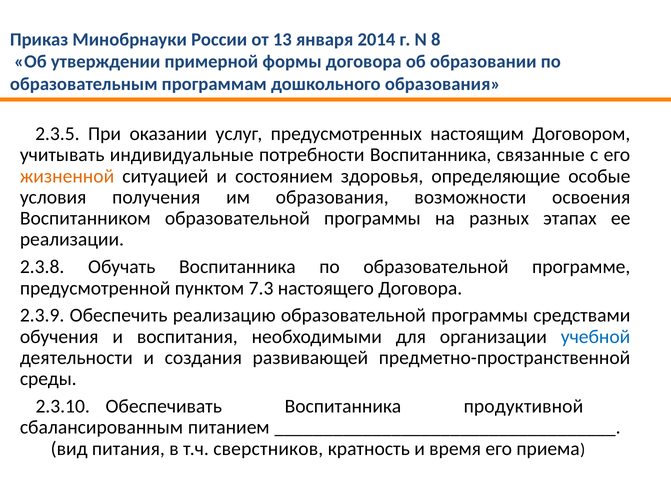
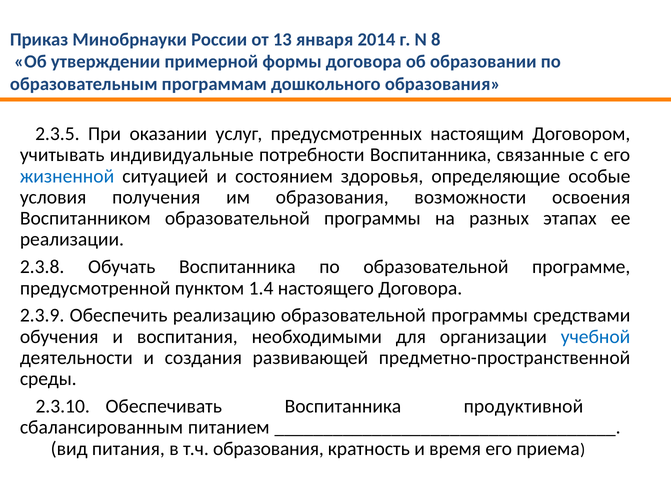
жизненной colour: orange -> blue (67, 176)
7.3: 7.3 -> 1.4 (261, 288)
т.ч сверстников: сверстников -> образования (268, 449)
